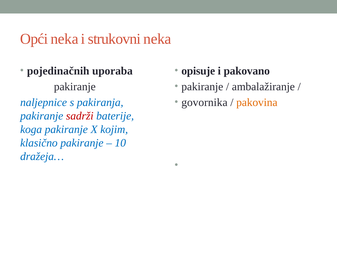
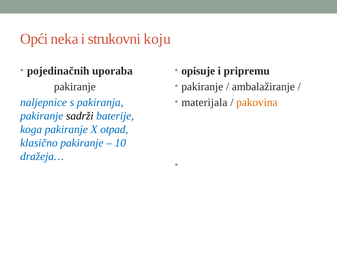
strukovni neka: neka -> koju (157, 39)
pakovano: pakovano -> pripremu (247, 71)
govornika: govornika -> materijala (204, 102)
sadrži colour: red -> black (80, 116)
kojim: kojim -> otpad (114, 129)
